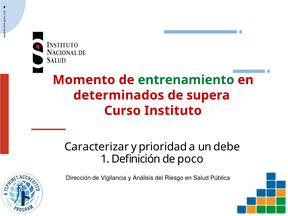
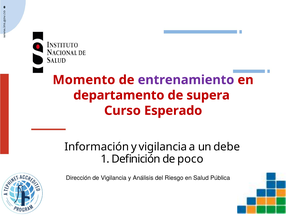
entrenamiento colour: green -> purple (186, 80)
determinados: determinados -> departamento (119, 95)
Instituto: Instituto -> Esperado (173, 111)
Caracterizar: Caracterizar -> Información (97, 147)
y prioridad: prioridad -> vigilancia (163, 147)
